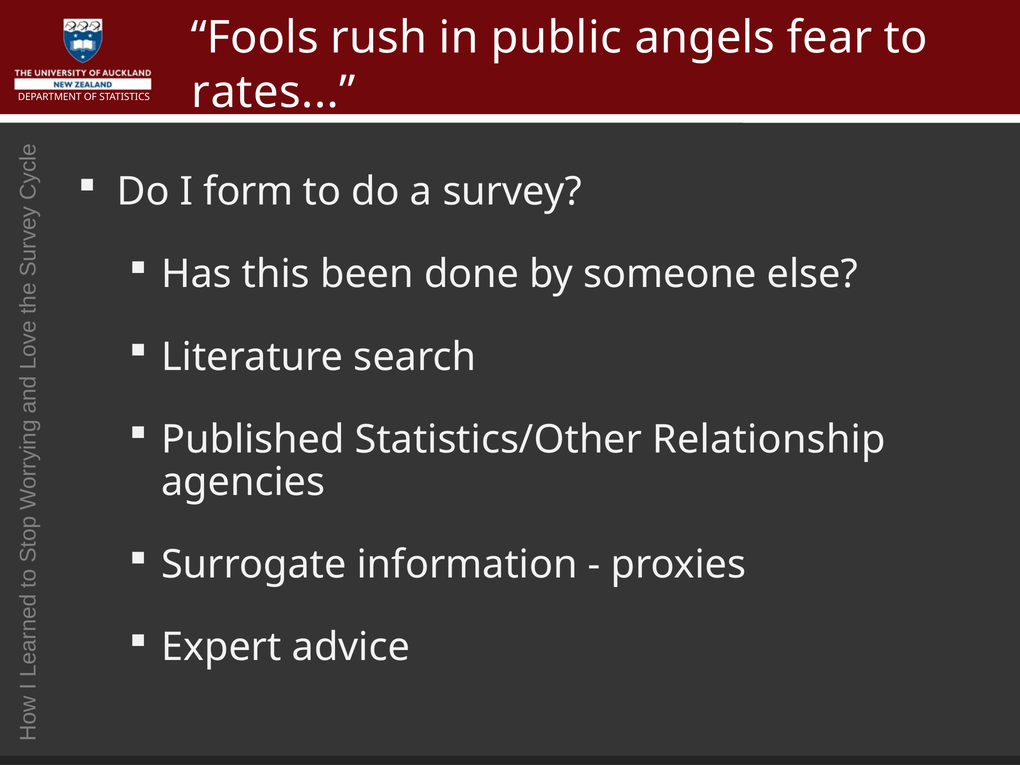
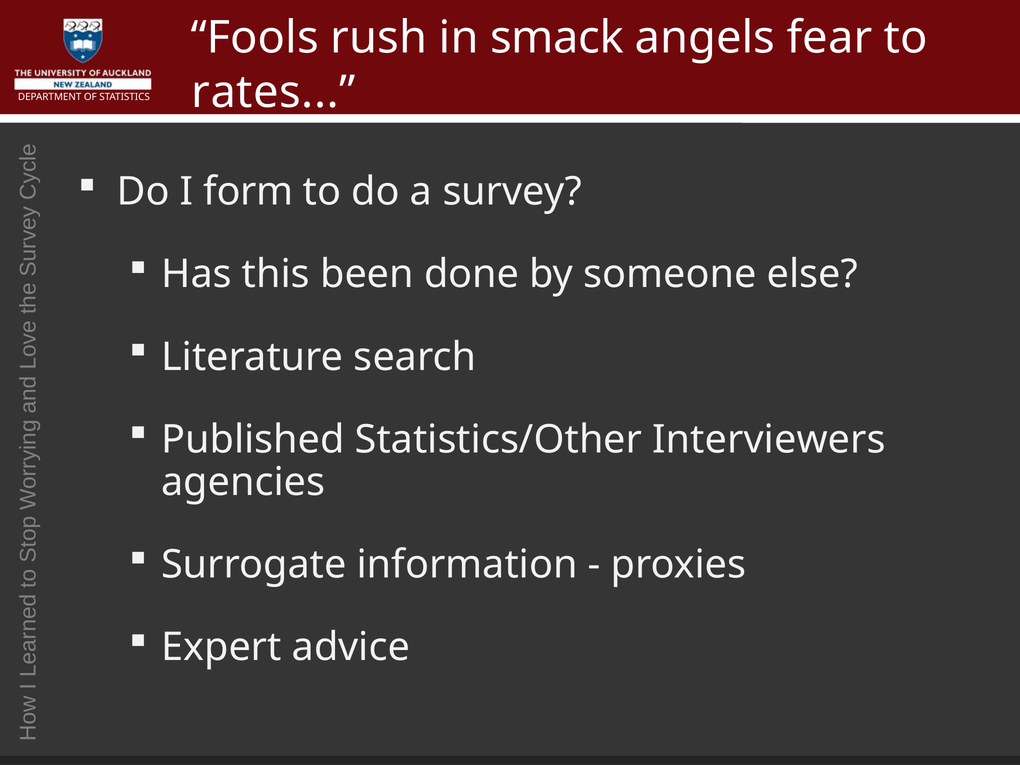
public: public -> smack (557, 38)
Relationship: Relationship -> Interviewers (769, 439)
